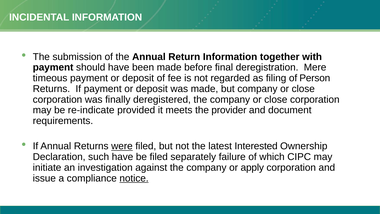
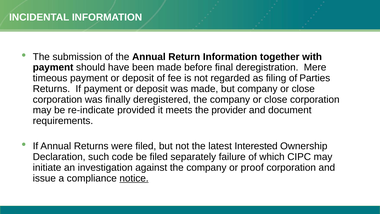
Person: Person -> Parties (315, 78)
were underline: present -> none (122, 146)
such have: have -> code (122, 157)
apply: apply -> proof (252, 167)
